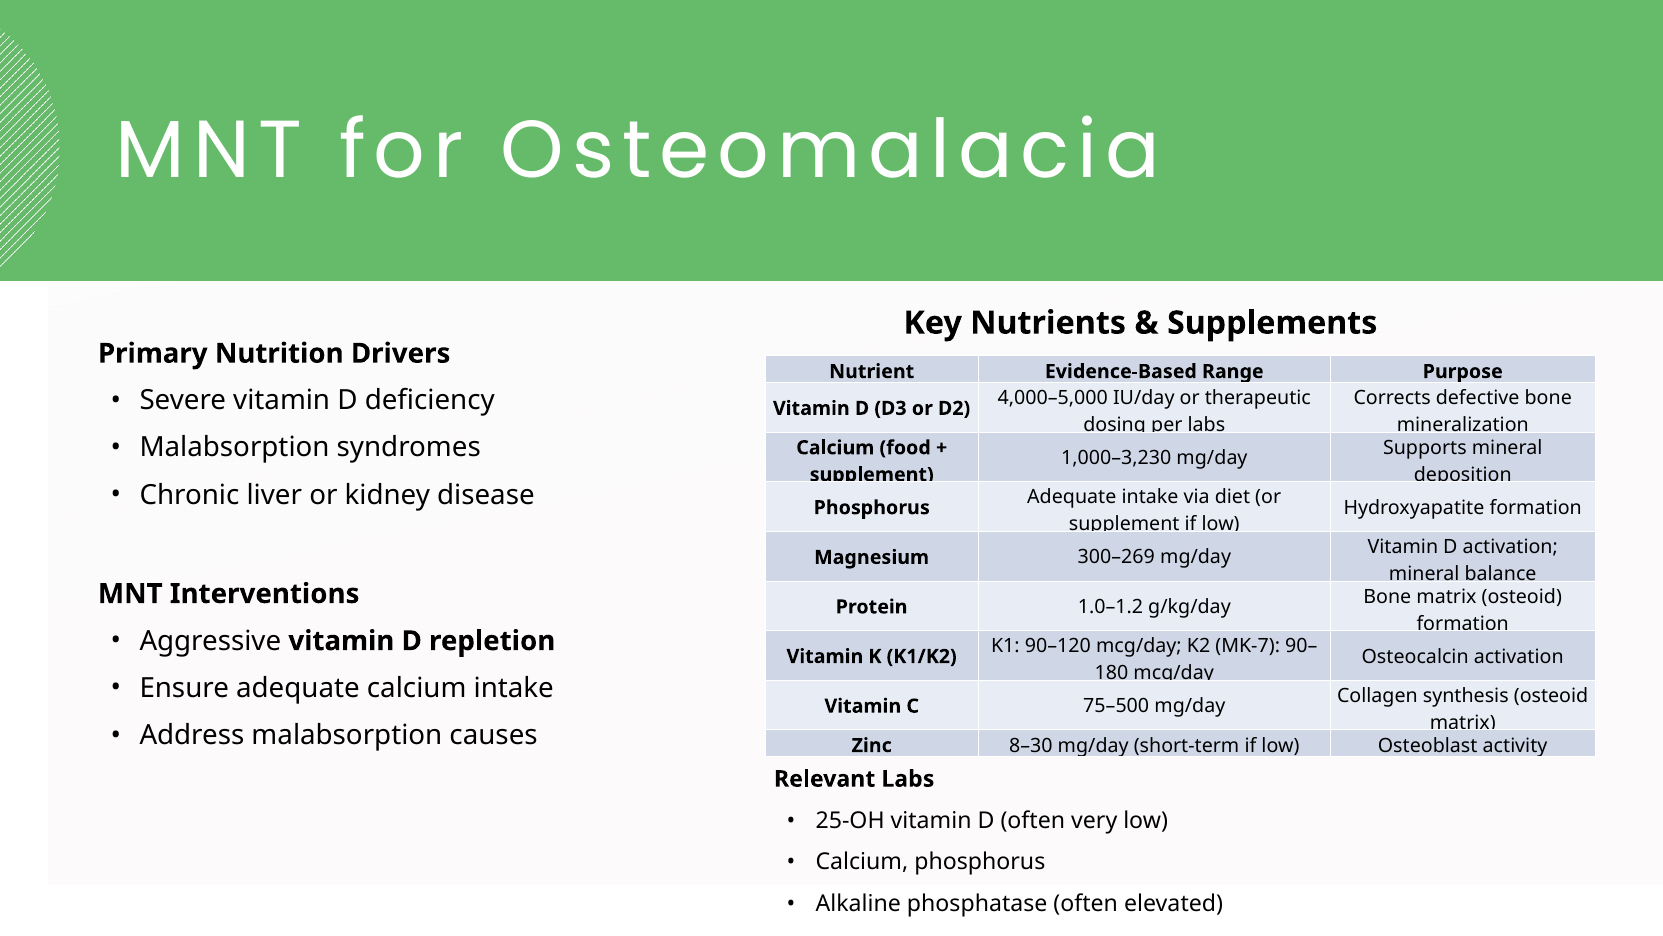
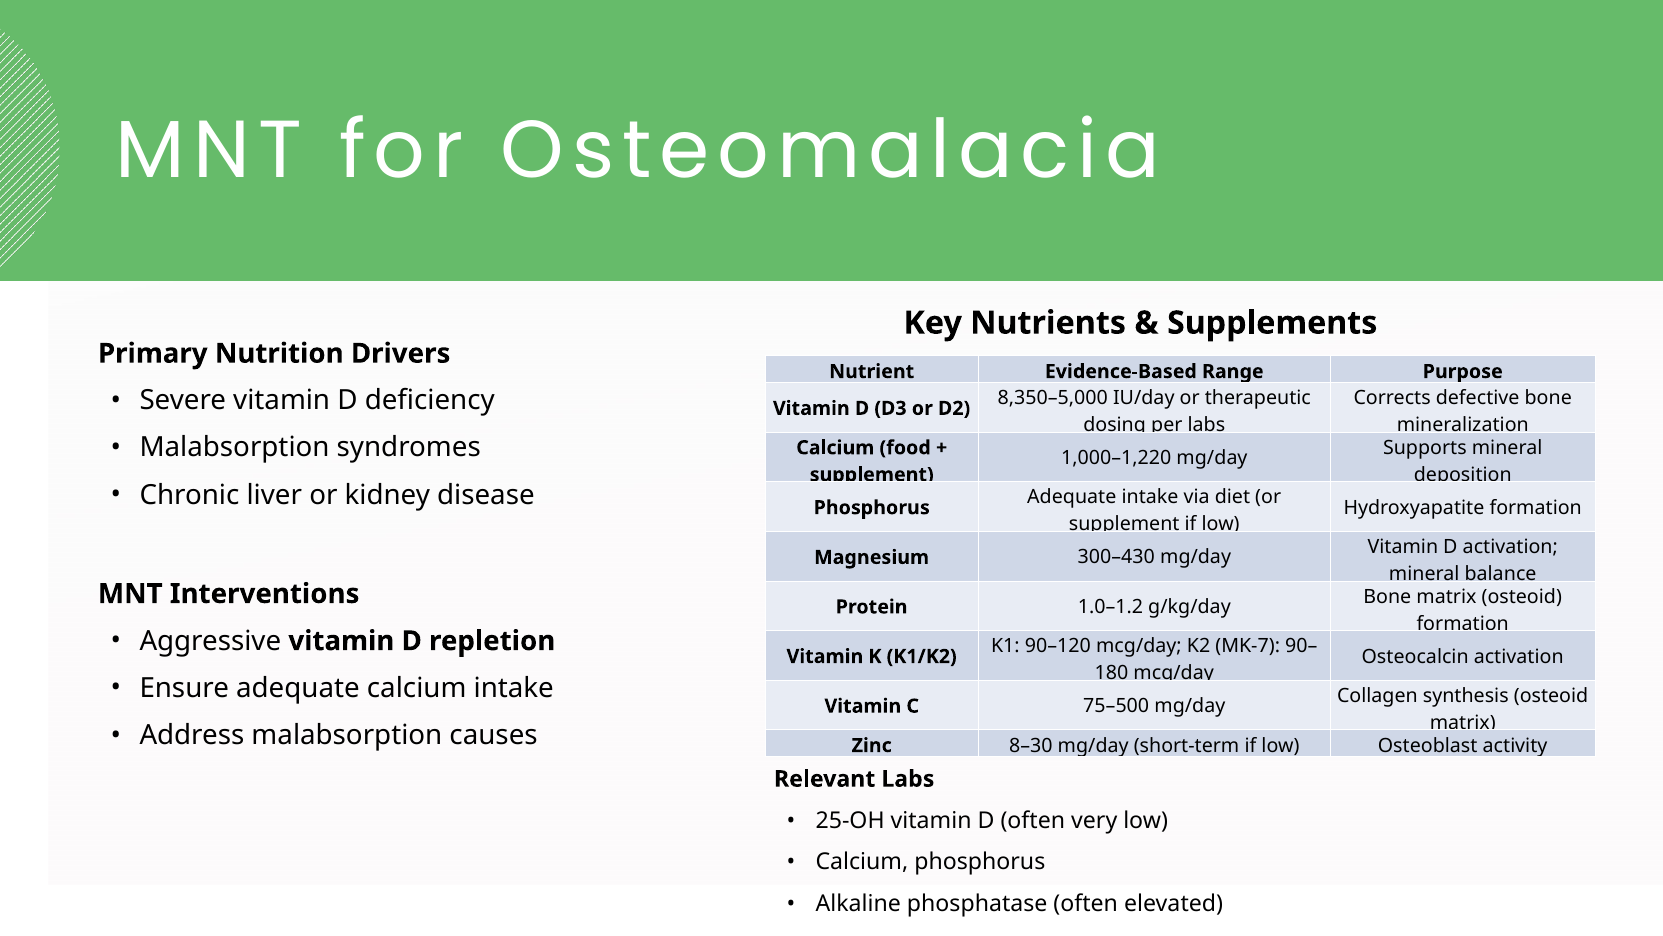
4,000–5,000: 4,000–5,000 -> 8,350–5,000 (1053, 398)
1,000–3,230: 1,000–3,230 -> 1,000–1,220 (1116, 458)
300–269: 300–269 -> 300–430 (1116, 557)
